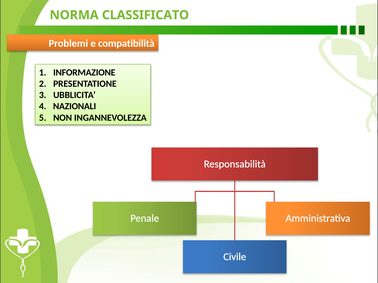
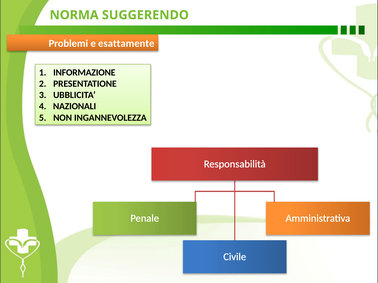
CLASSIFICATO: CLASSIFICATO -> SUGGERENDO (145, 15)
compatibilità: compatibilità -> esattamente (126, 43)
